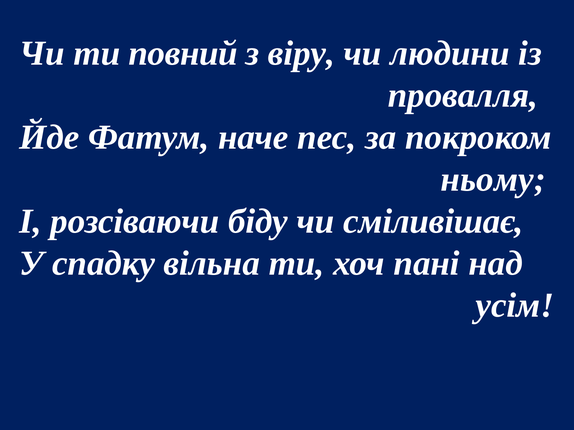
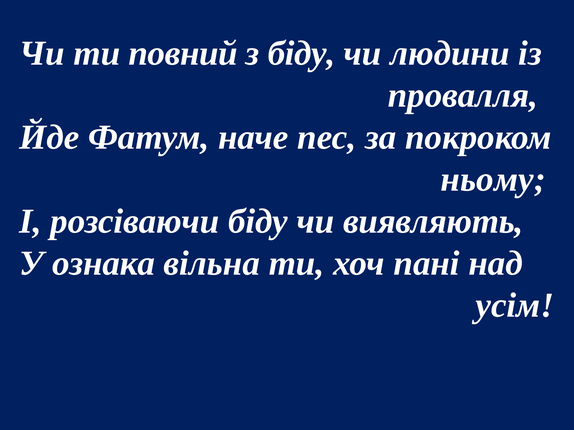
з віру: віру -> біду (302, 53)
сміливішає: сміливішає -> виявляють (433, 222)
спадку: спадку -> ознака (104, 264)
